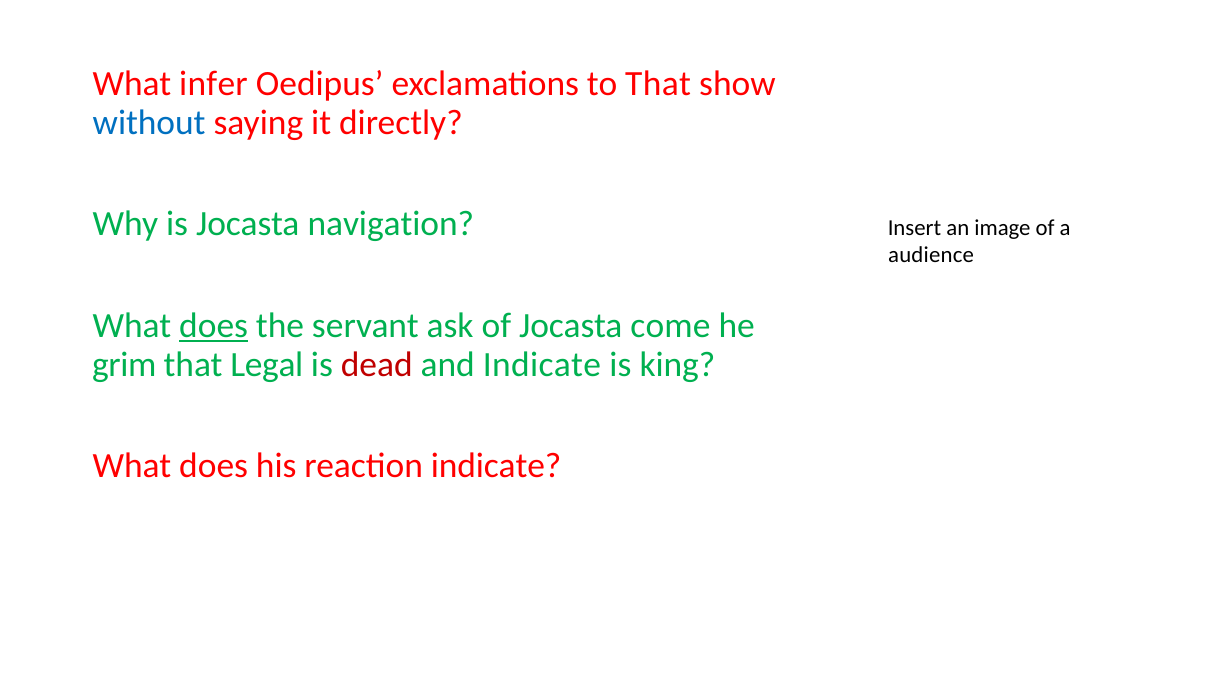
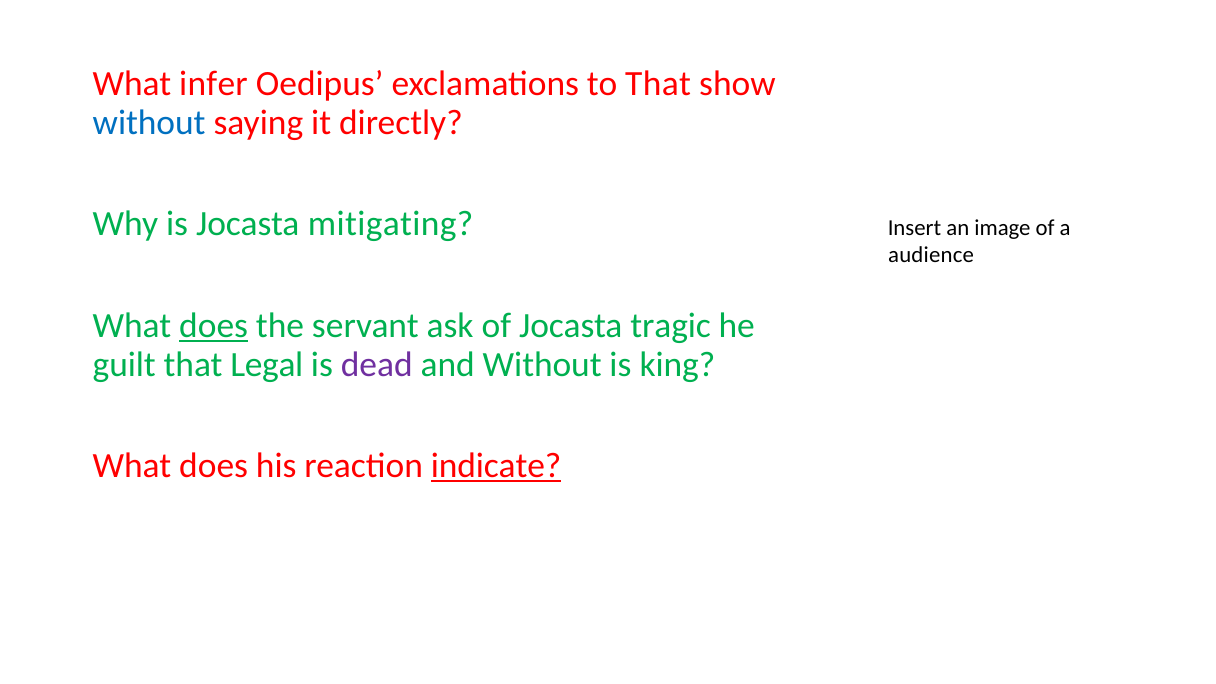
navigation: navigation -> mitigating (391, 224)
come: come -> tragic (671, 326)
grim: grim -> guilt (124, 364)
dead colour: red -> purple (377, 364)
and Indicate: Indicate -> Without (542, 364)
indicate underline: none -> present (496, 466)
